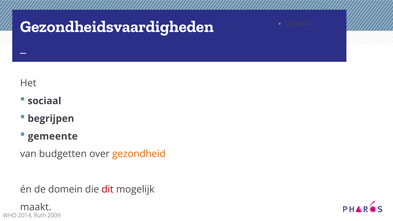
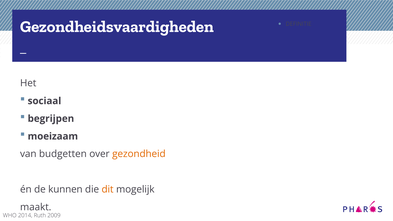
gemeente: gemeente -> moeizaam (53, 136)
domein: domein -> kunnen (65, 189)
dit colour: red -> orange (108, 189)
